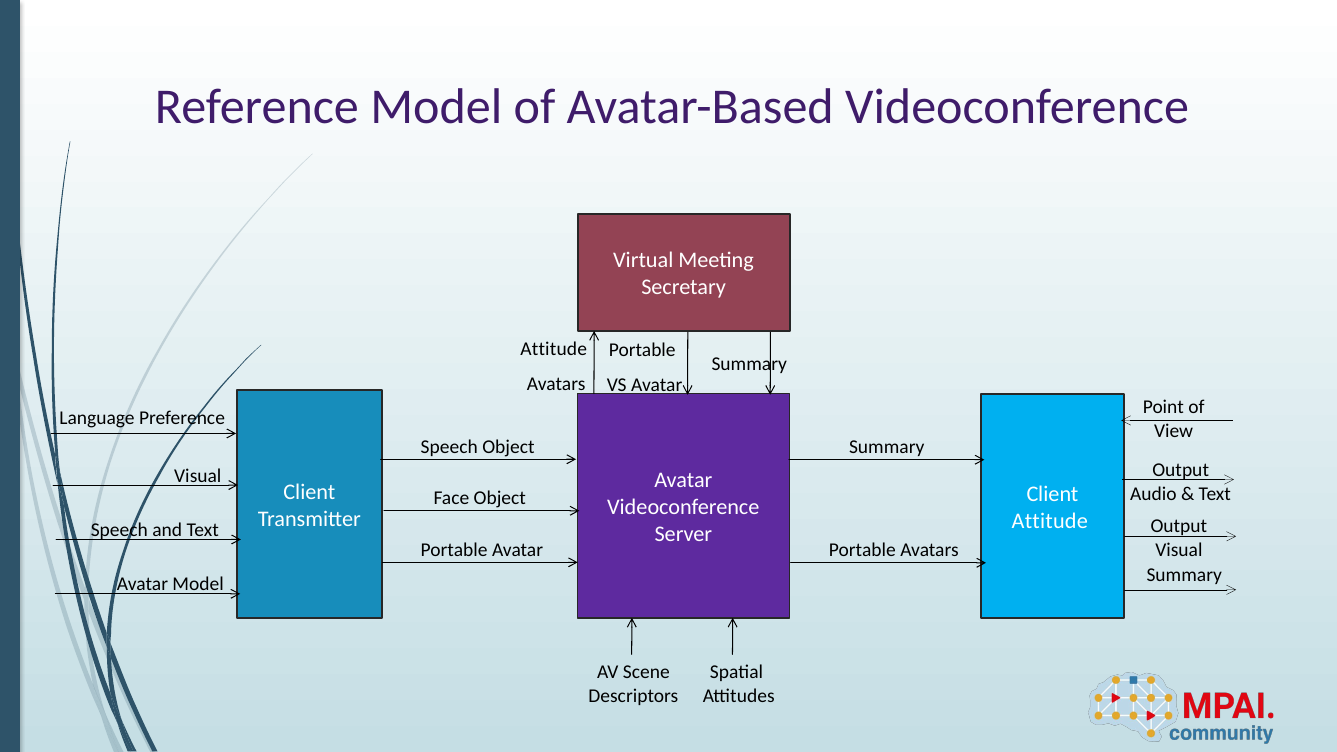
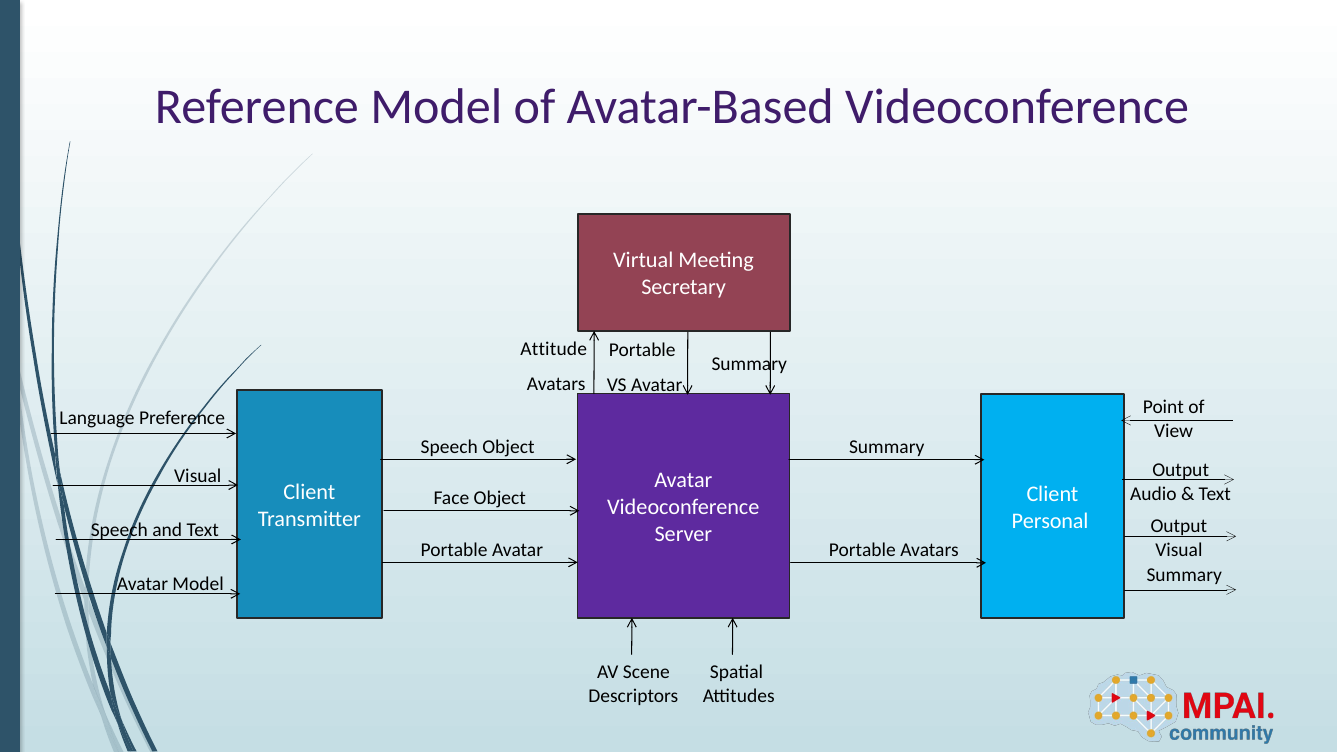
Attitude: Attitude -> Personal (1050, 521)
